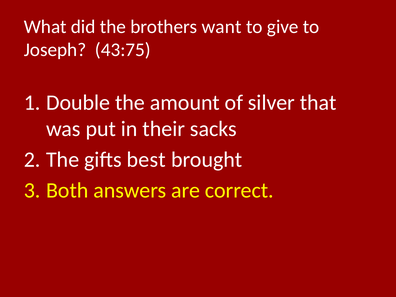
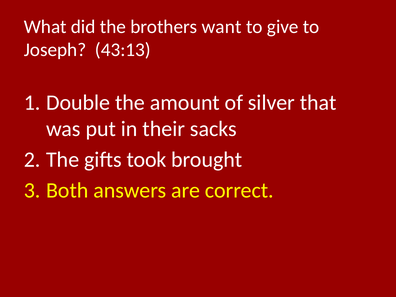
43:75: 43:75 -> 43:13 (123, 50)
best: best -> took (146, 160)
